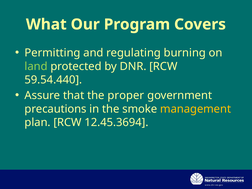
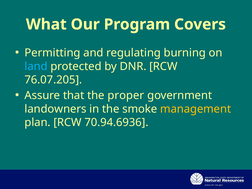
land colour: light green -> light blue (36, 66)
59.54.440: 59.54.440 -> 76.07.205 (53, 80)
precautions: precautions -> landowners (56, 109)
12.45.3694: 12.45.3694 -> 70.94.6936 (116, 122)
